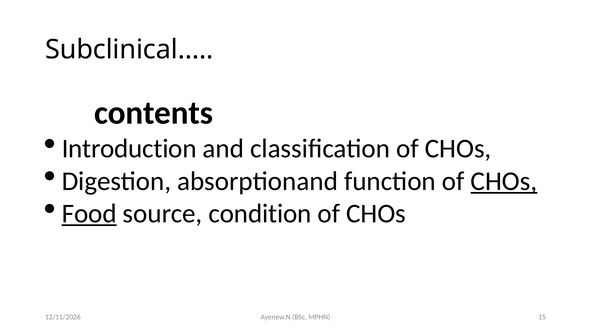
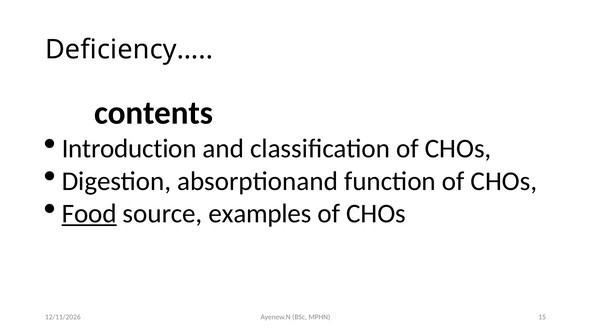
Subclinical…: Subclinical… -> Deficiency… (129, 50)
CHOs underline: present -> none (504, 181)
condition: condition -> examples (260, 214)
